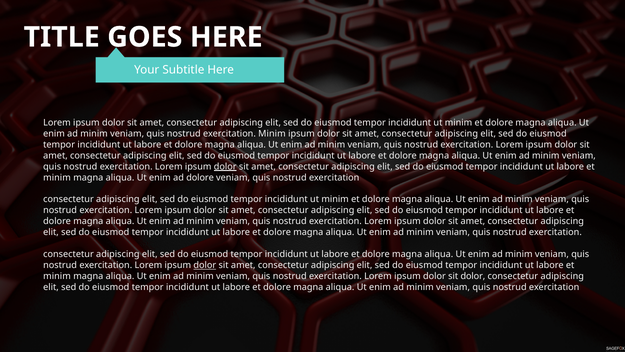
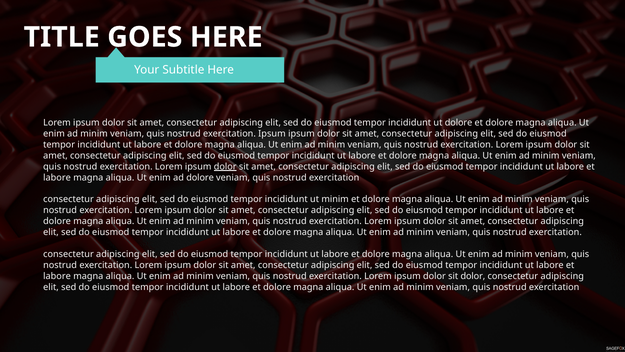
minim: minim -> dolore (459, 123)
exercitation Minim: Minim -> Ipsum (272, 134)
minim: minim -> labore (57, 177)
dolor underline: present -> none (205, 265)
minim: minim -> labore (57, 276)
